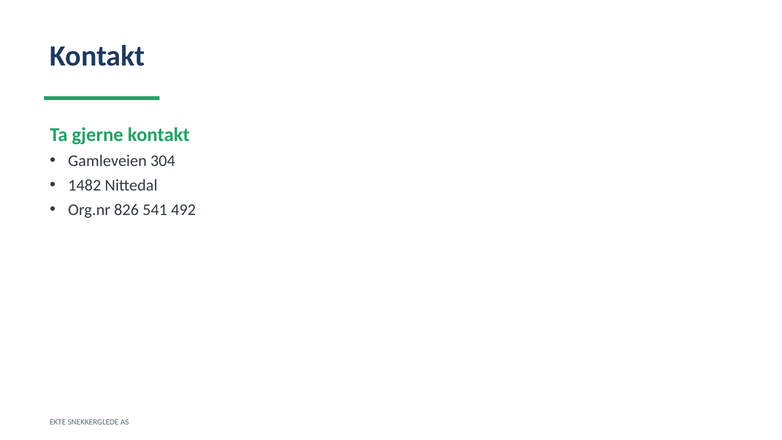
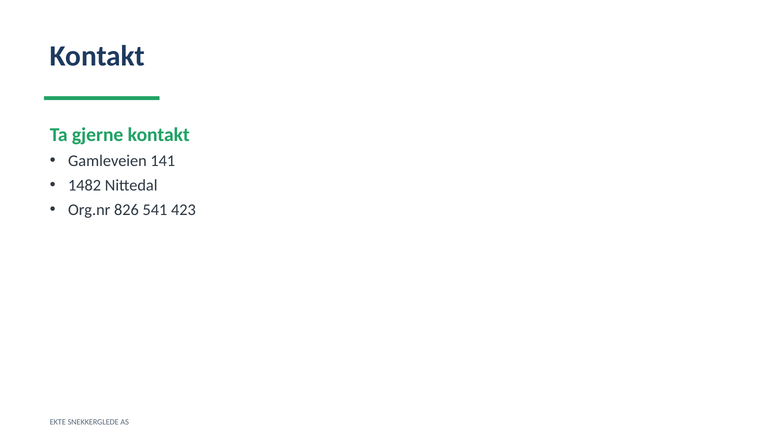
304: 304 -> 141 (163, 161)
492: 492 -> 423 (183, 210)
